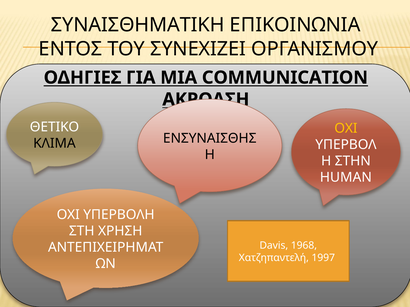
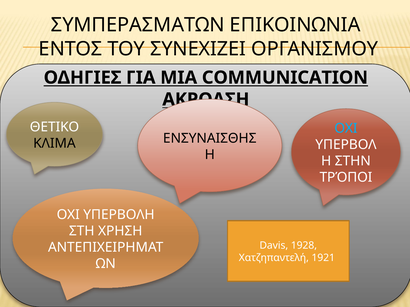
ΣΥΝΑΙΣΘΗΜΑΤΙΚΗ: ΣΥΝΑΙΣΘΗΜΑΤΙΚΗ -> ΣΥΜΠΕΡΑΣΜΑΤΩΝ (138, 25)
ΟΧΙ colour: yellow -> light blue (346, 128)
HUMAN: HUMAN -> ΤΡΌΠΟΙ (346, 178)
1968: 1968 -> 1928 (304, 246)
1997: 1997 -> 1921 (323, 258)
